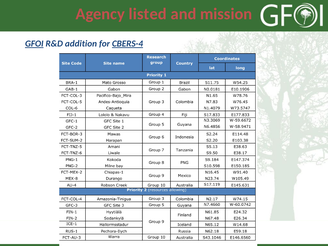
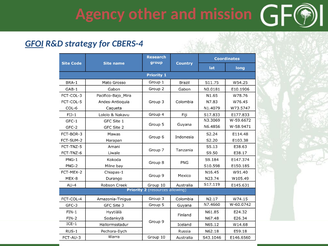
listed: listed -> other (148, 14)
addition: addition -> strategy (81, 44)
CBERS-4 underline: present -> none (128, 44)
